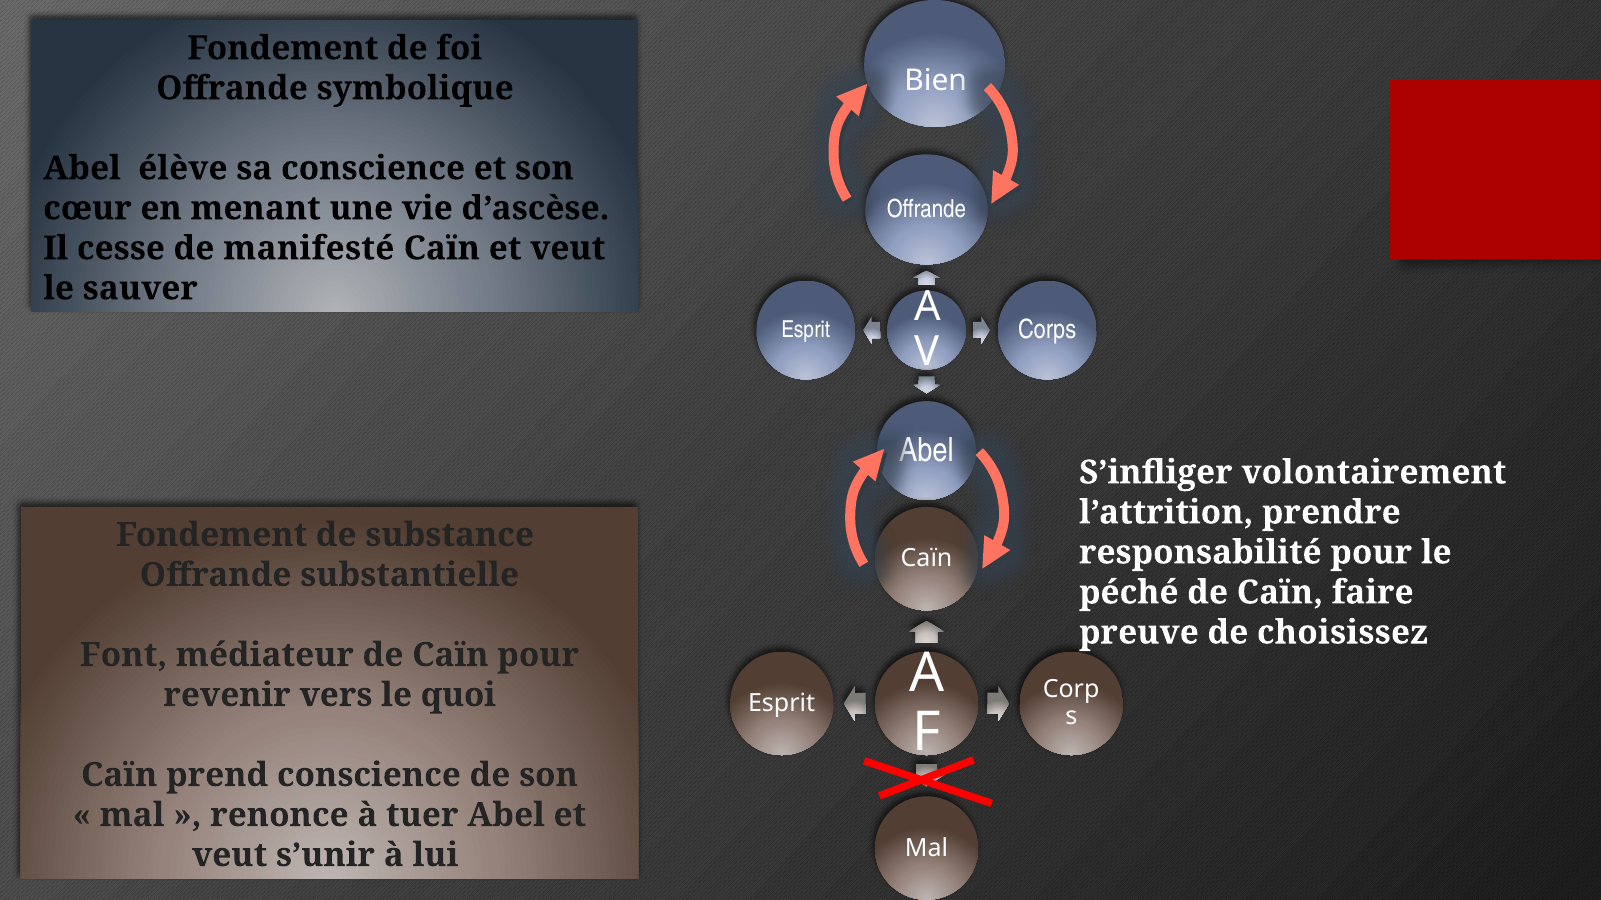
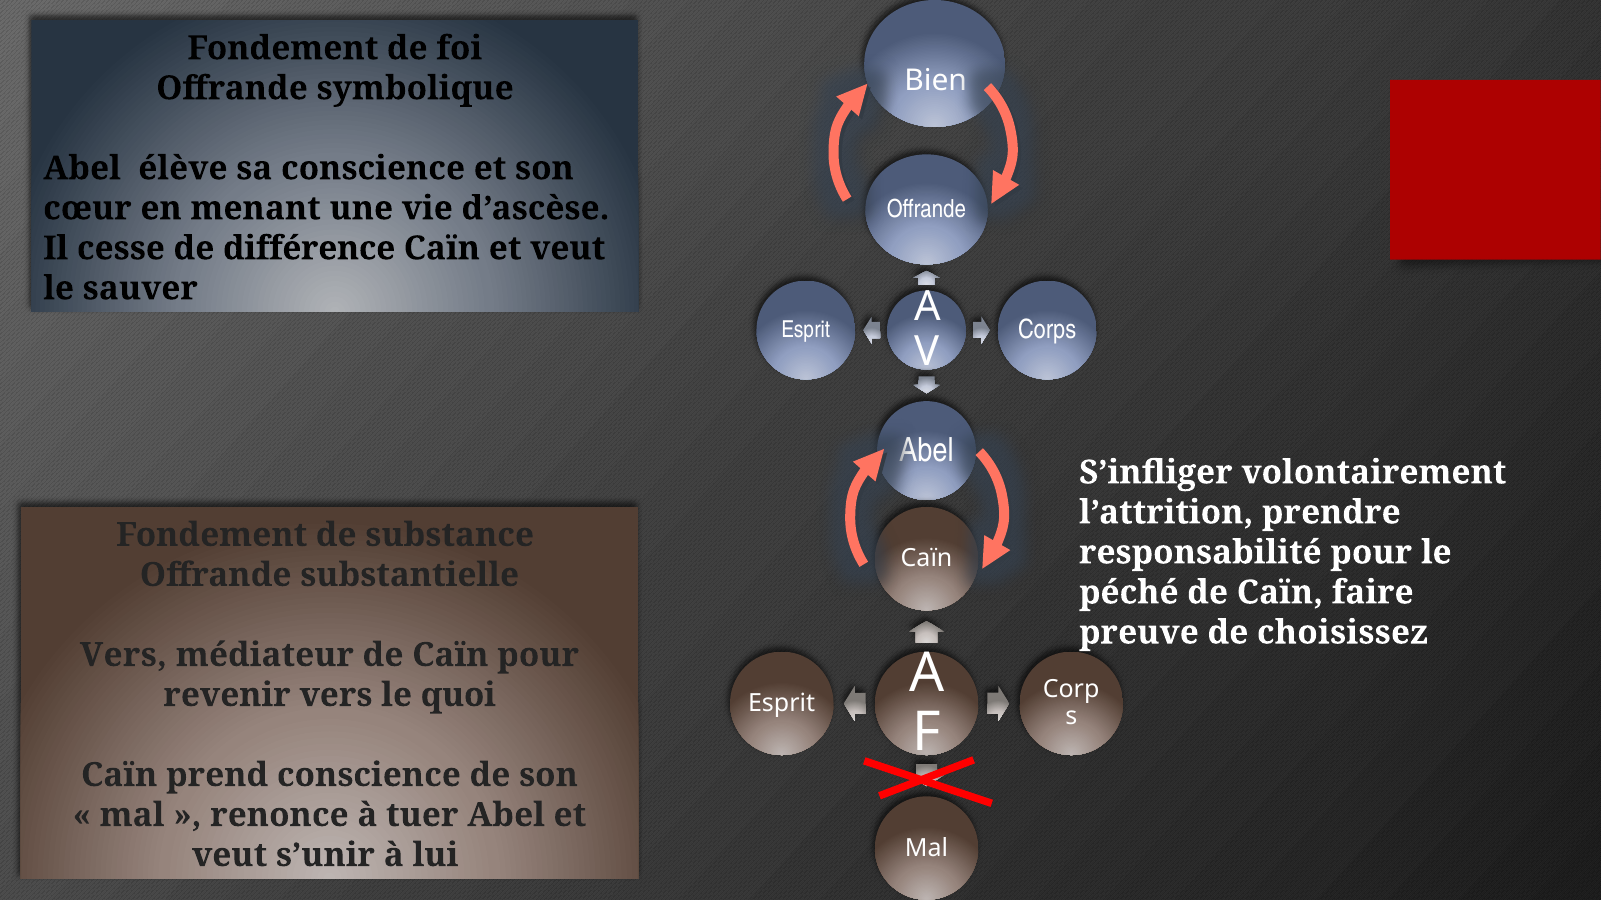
manifesté: manifesté -> différence (309, 249)
Font: Font -> Vers (123, 655)
